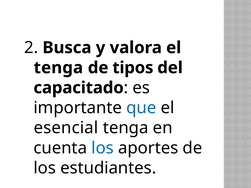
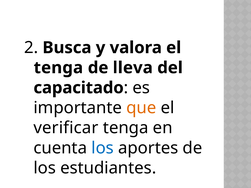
tipos: tipos -> lleva (133, 68)
que colour: blue -> orange (141, 108)
esencial: esencial -> verificar (66, 128)
